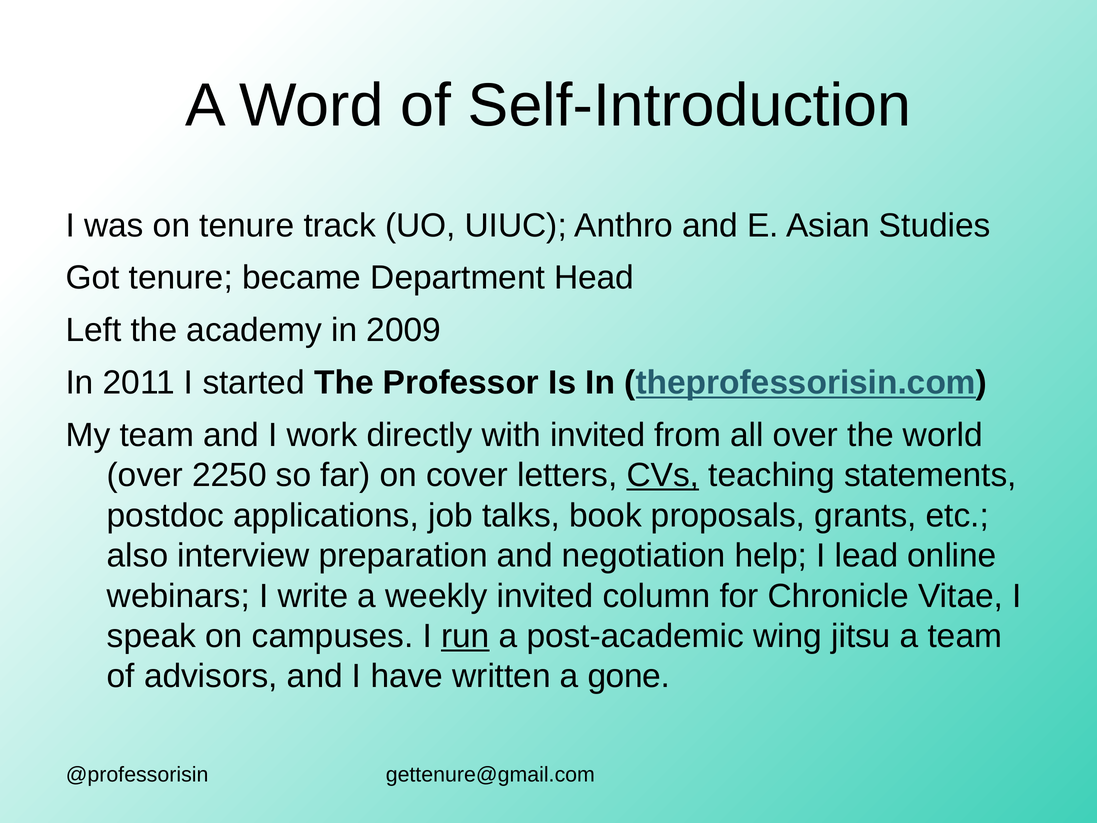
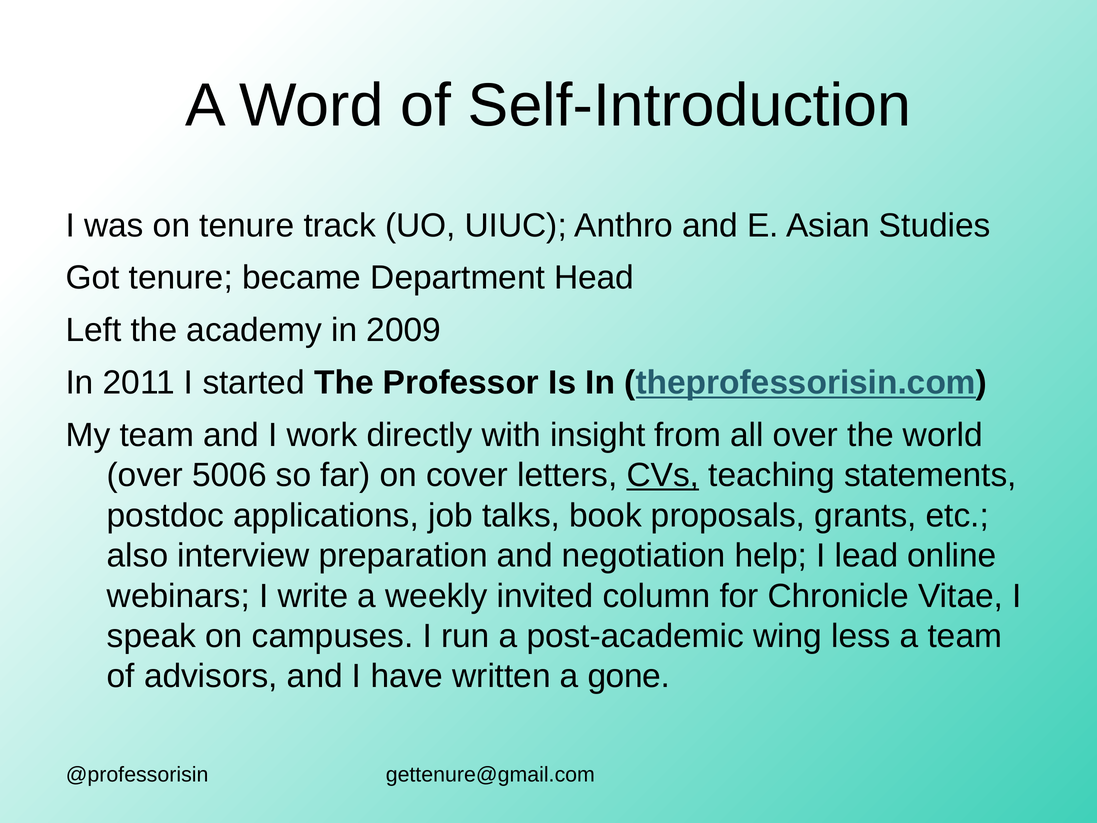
with invited: invited -> insight (598, 435)
2250: 2250 -> 5006 (229, 475)
run underline: present -> none (465, 636)
jitsu: jitsu -> less (861, 636)
